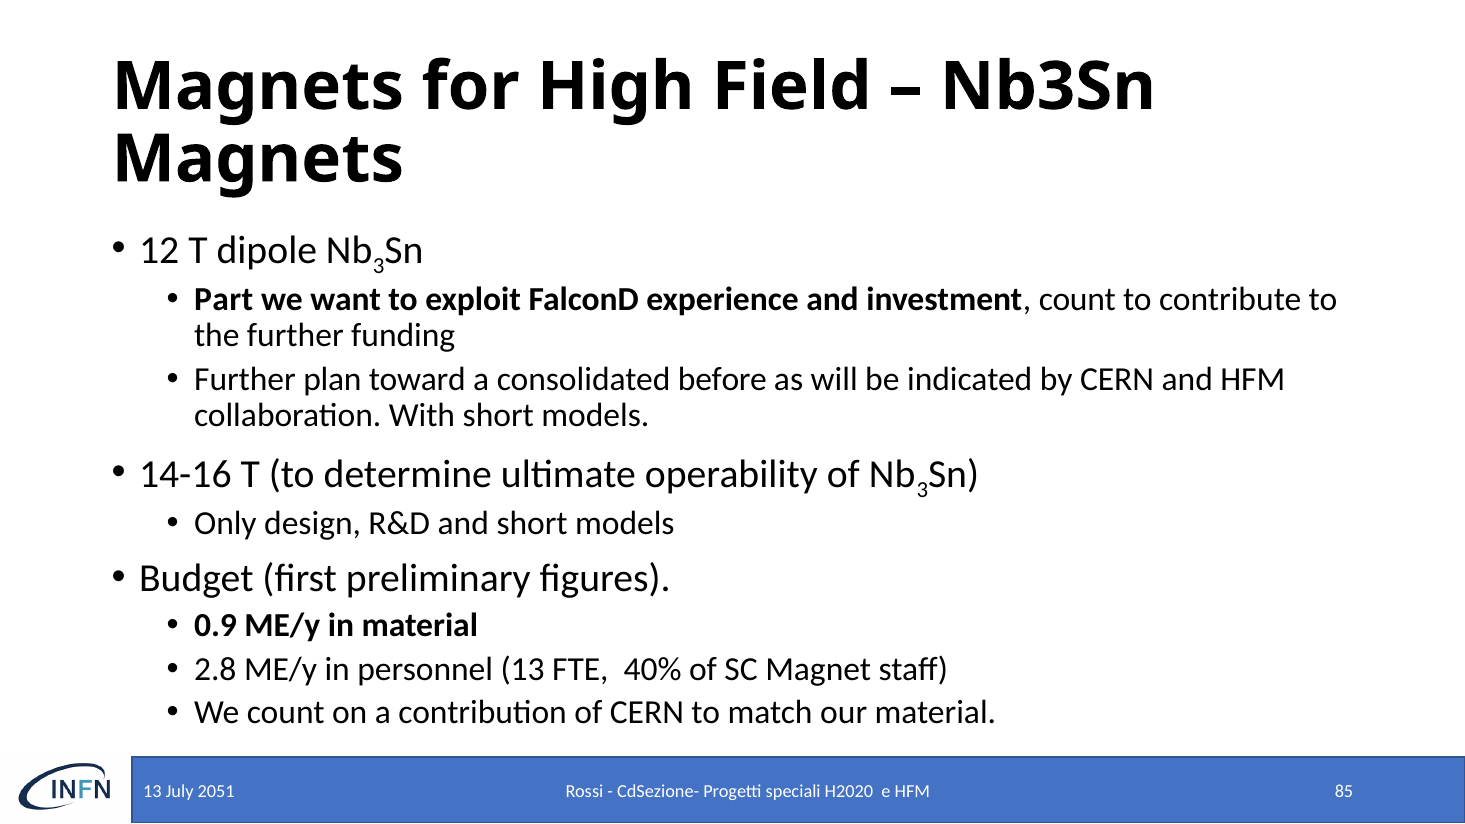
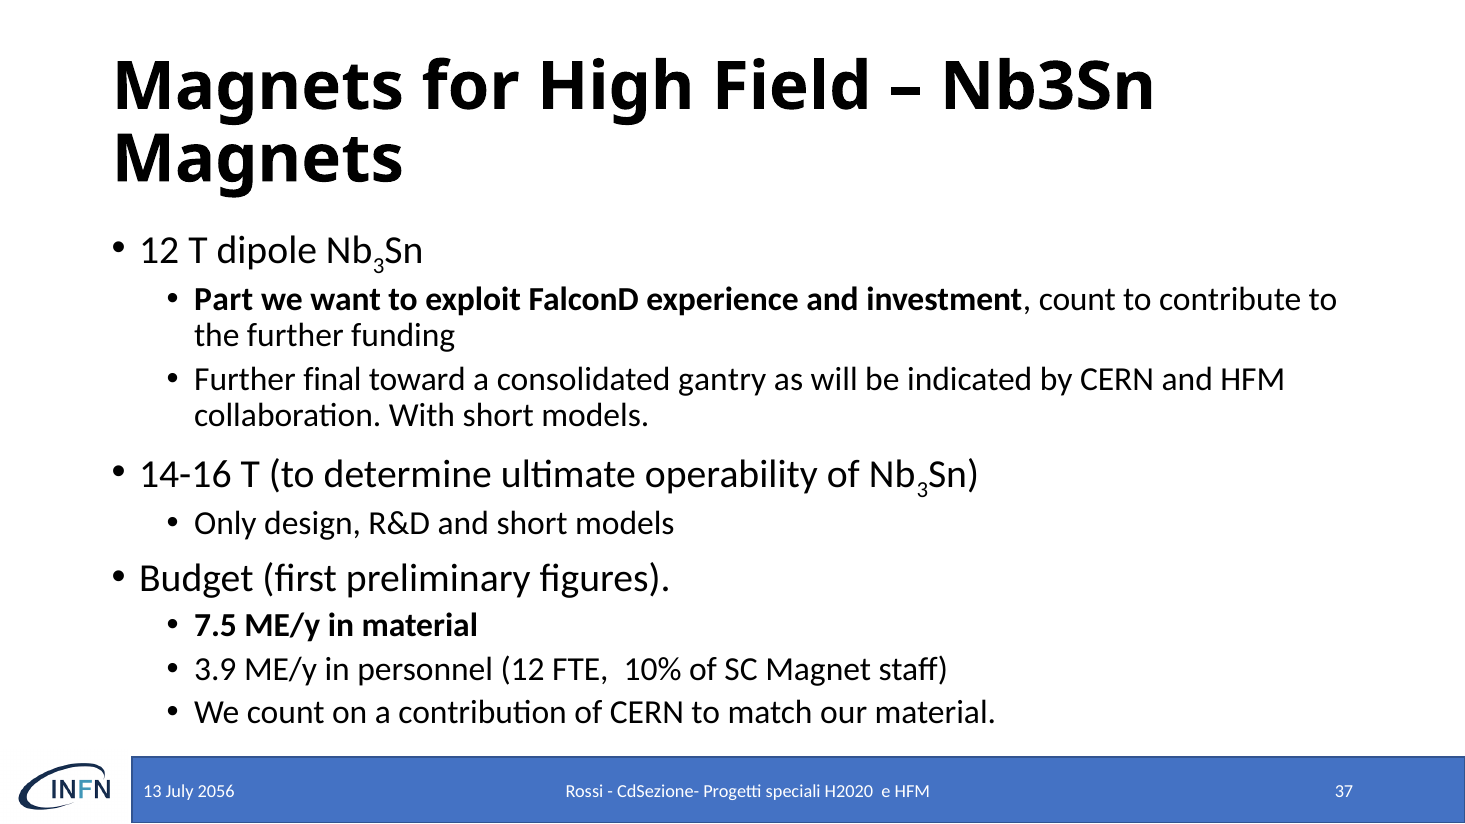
plan: plan -> final (332, 379)
before: before -> gantry (722, 379)
0.9: 0.9 -> 7.5 (216, 625)
2.8: 2.8 -> 3.9 (215, 669)
personnel 13: 13 -> 12 (523, 669)
40%: 40% -> 10% (653, 669)
85: 85 -> 37 (1344, 791)
2051: 2051 -> 2056 (216, 792)
